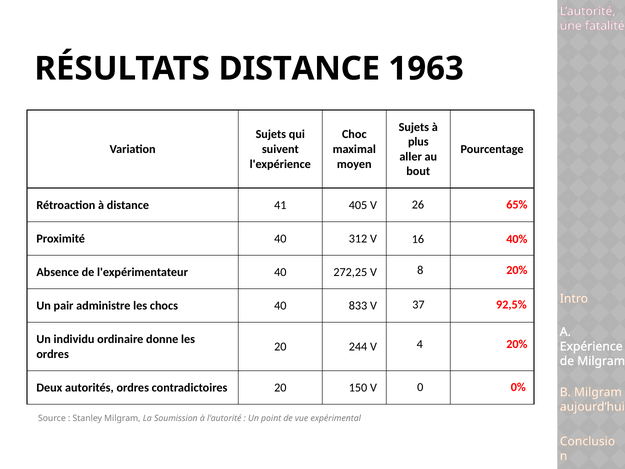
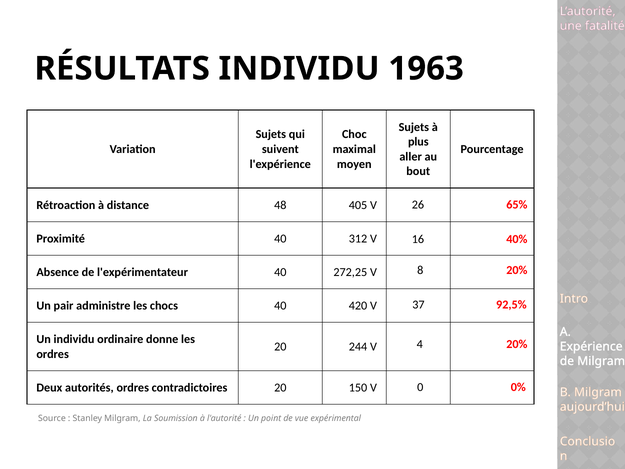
RÉSULTATS DISTANCE: DISTANCE -> INDIVIDU (299, 69)
41: 41 -> 48 (280, 205)
833: 833 -> 420 (358, 306)
